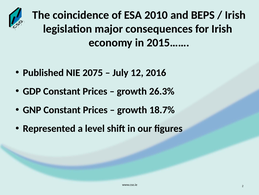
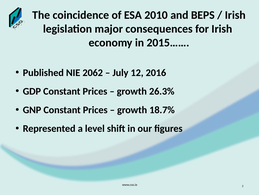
2075: 2075 -> 2062 (93, 73)
